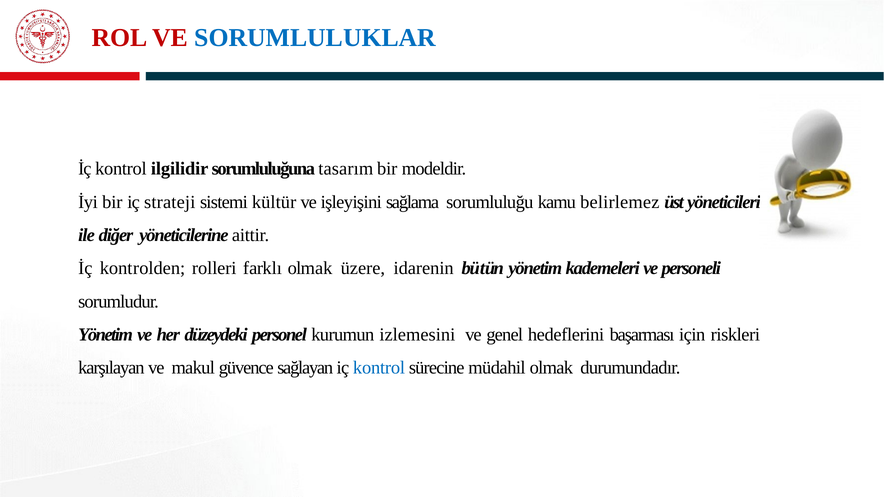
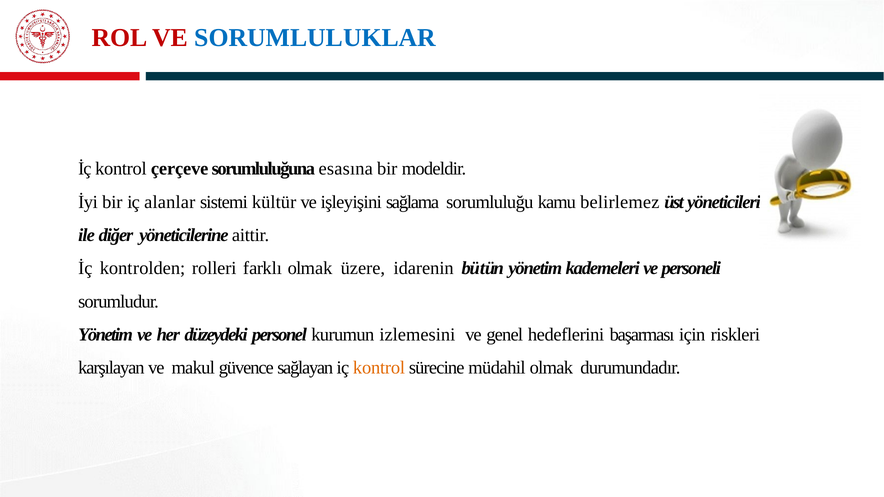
ilgilidir: ilgilidir -> çerçeve (180, 169)
tasarım: tasarım -> esasına (346, 169)
strateji: strateji -> alanlar (170, 202)
kontrol colour: blue -> orange (379, 368)
